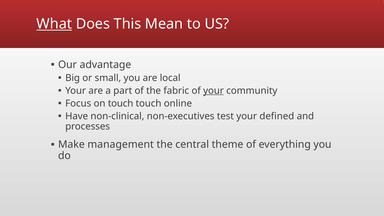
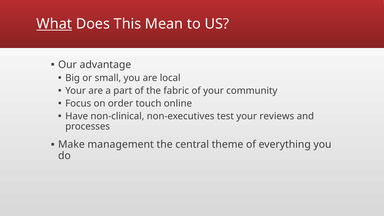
your underline: present -> none (214, 91)
on touch: touch -> order (120, 103)
defined: defined -> reviews (277, 116)
